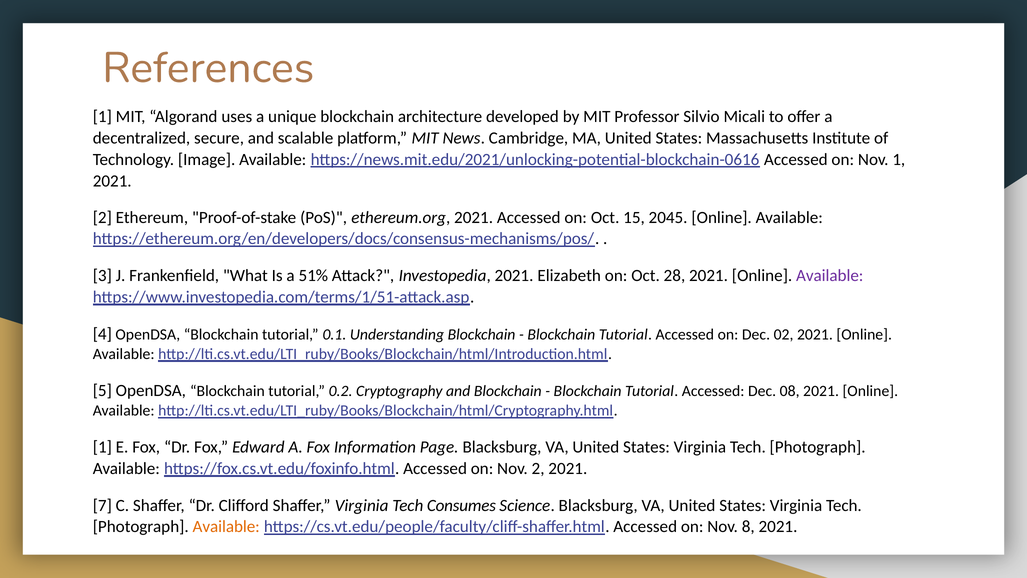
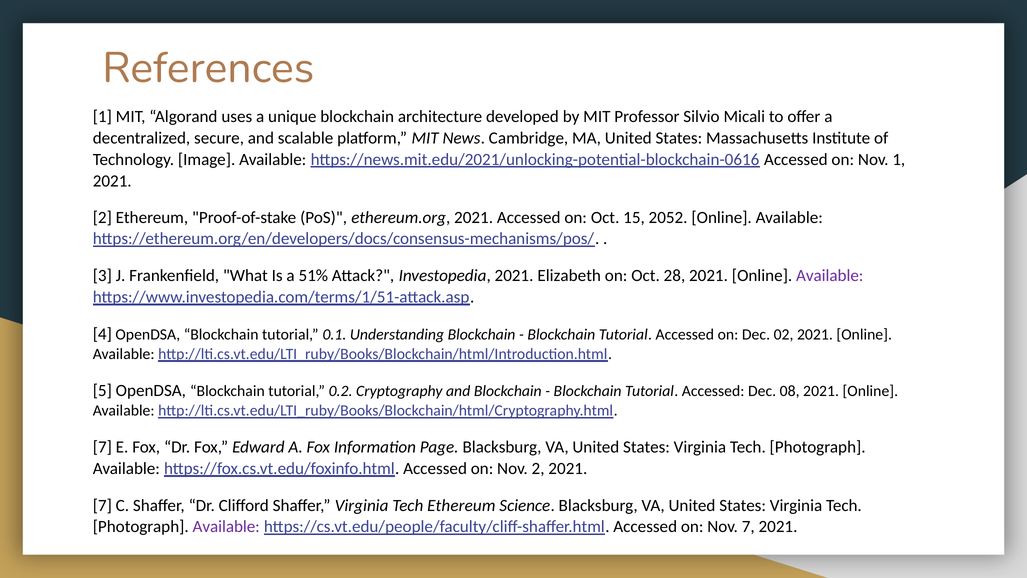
2045: 2045 -> 2052 (668, 217)
1: 1 -> 7 (102, 447)
Tech Consumes: Consumes -> Ethereum (461, 505)
Available colour: orange -> purple (226, 526)
Nov 8: 8 -> 7 (748, 526)
